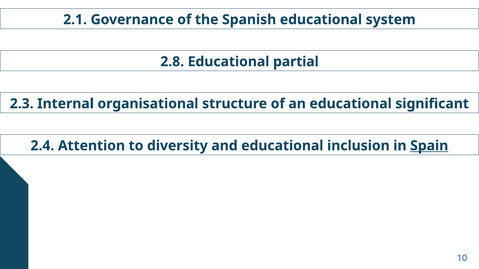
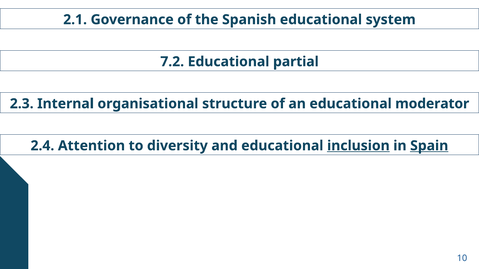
2.8: 2.8 -> 7.2 (172, 62)
significant: significant -> moderator (432, 104)
inclusion underline: none -> present (358, 146)
